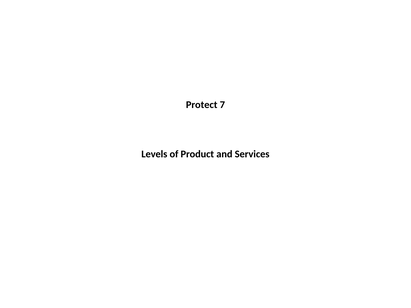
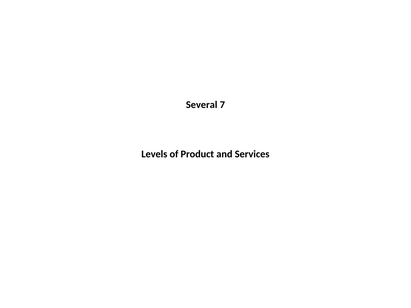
Protect: Protect -> Several (202, 105)
